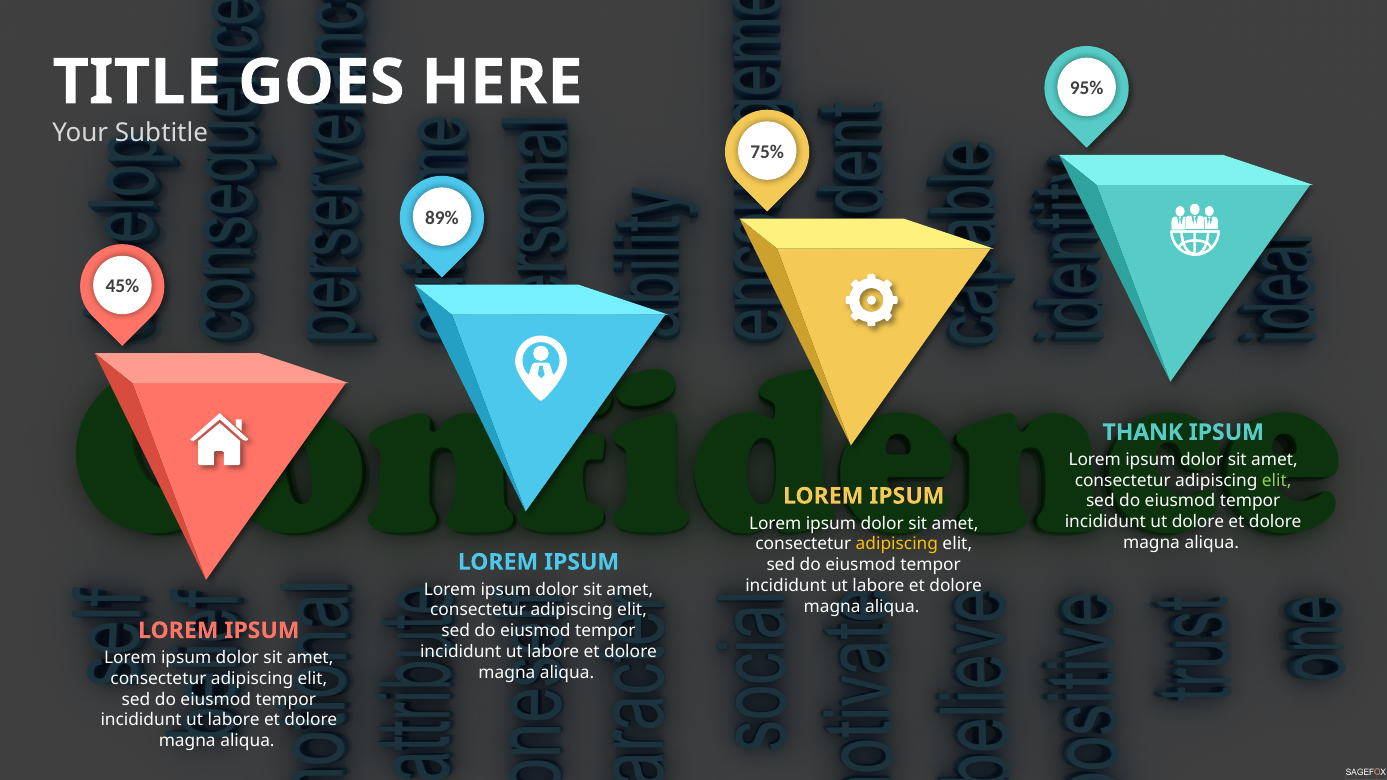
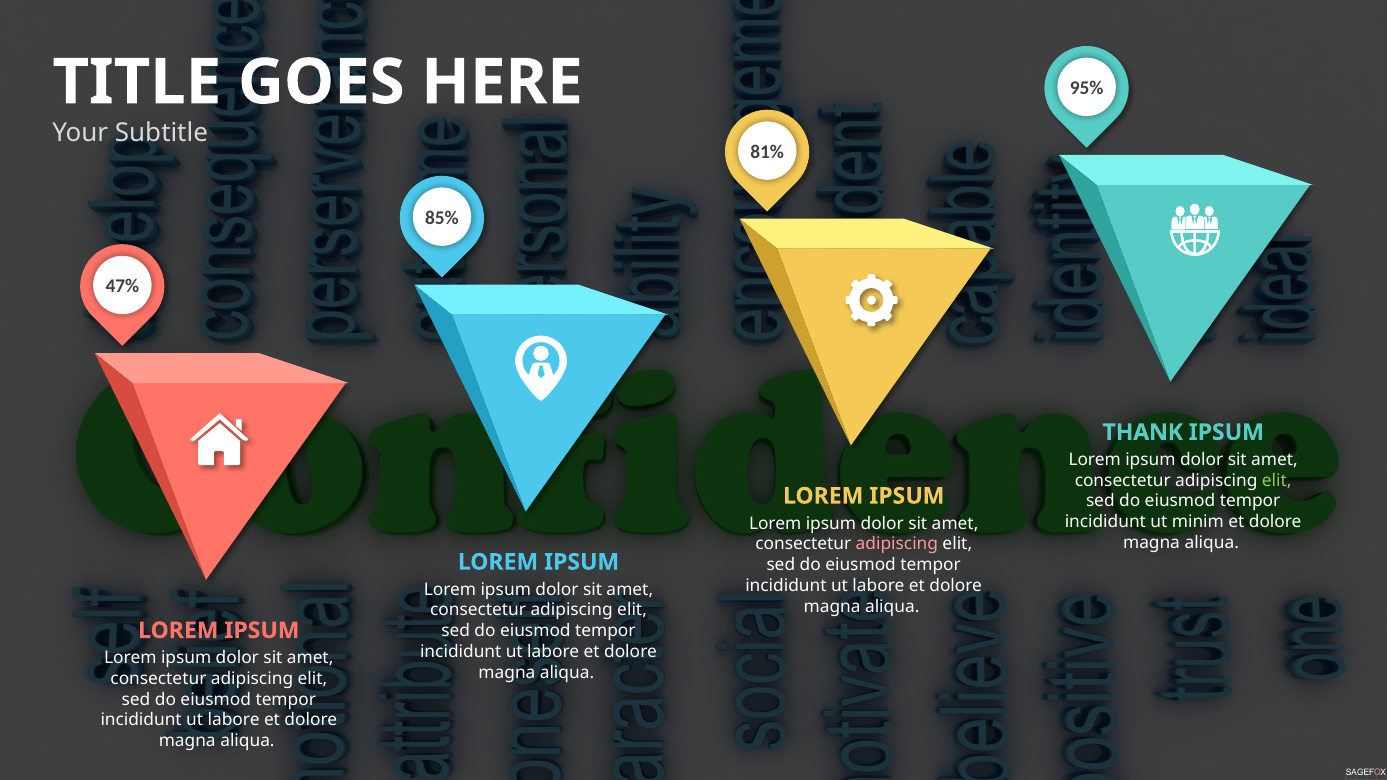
75%: 75% -> 81% (767, 152)
89%: 89% -> 85% (442, 218)
45%: 45% -> 47% (122, 286)
ut dolore: dolore -> minim (1198, 522)
adipiscing colour: yellow -> pink (897, 544)
